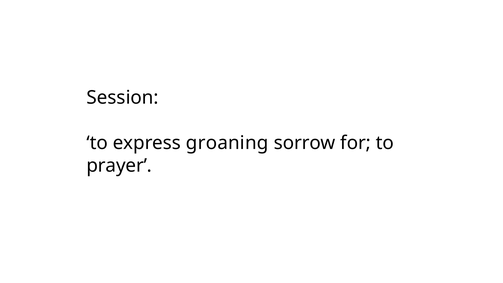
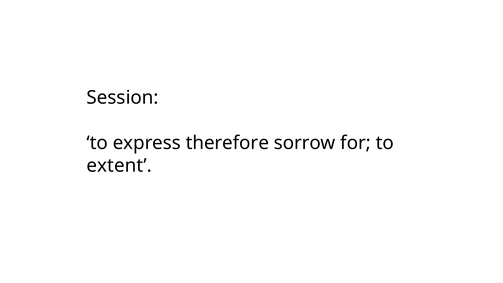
groaning: groaning -> therefore (227, 143)
prayer: prayer -> extent (119, 166)
